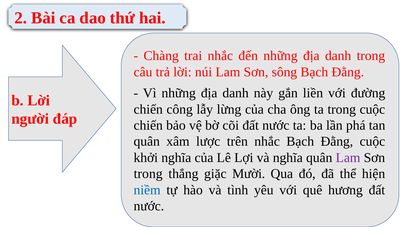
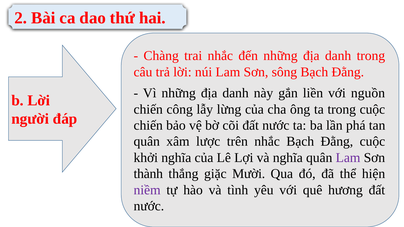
đường: đường -> nguồn (368, 93)
trong: trong -> thành (148, 174)
niềm colour: blue -> purple (147, 190)
